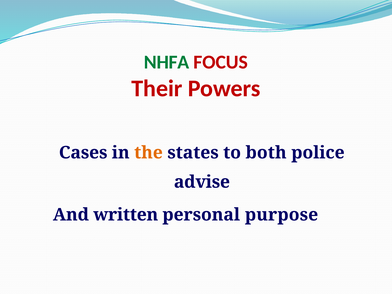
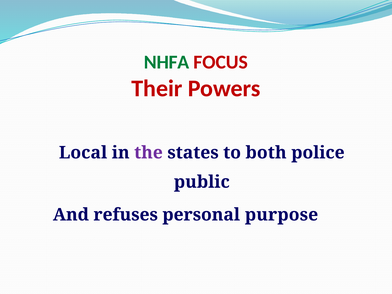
Cases: Cases -> Local (83, 153)
the colour: orange -> purple (148, 153)
advise: advise -> public (202, 182)
written: written -> refuses (126, 215)
